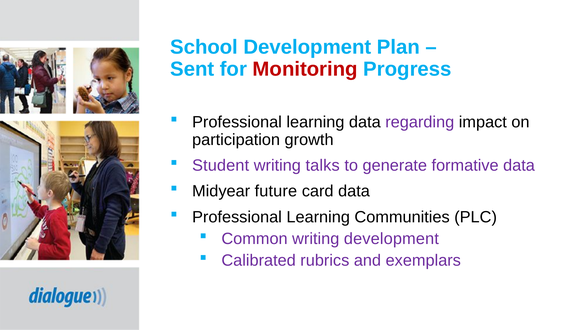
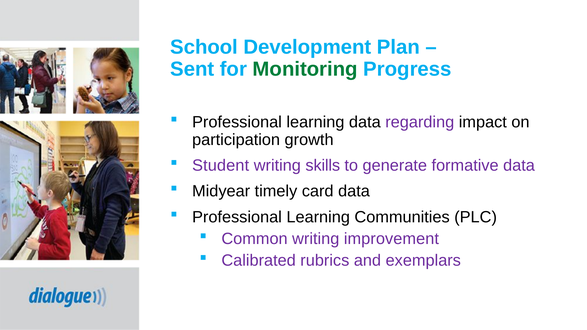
Monitoring colour: red -> green (305, 69)
talks: talks -> skills (323, 166)
future: future -> timely (276, 191)
writing development: development -> improvement (391, 239)
